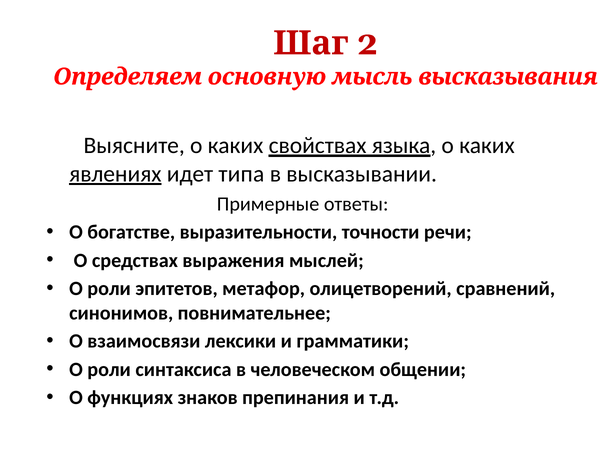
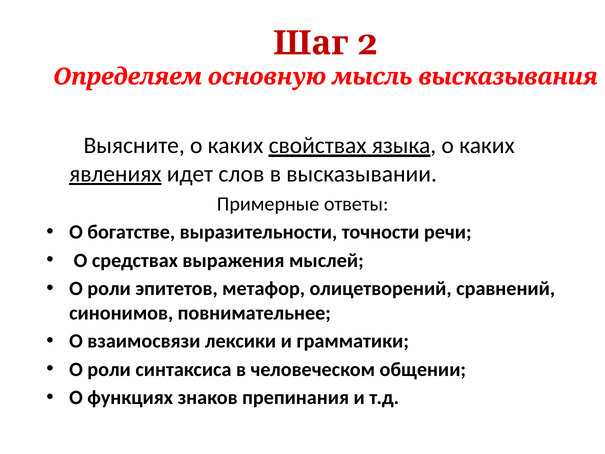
типа: типа -> слов (241, 174)
